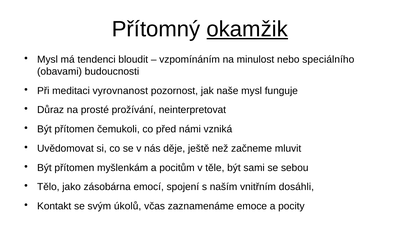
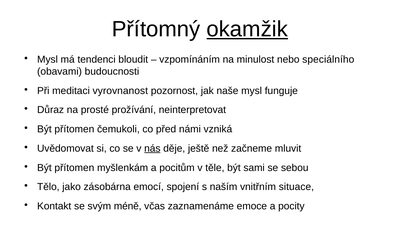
nás underline: none -> present (152, 148)
dosáhli: dosáhli -> situace (296, 187)
úkolů: úkolů -> méně (128, 206)
